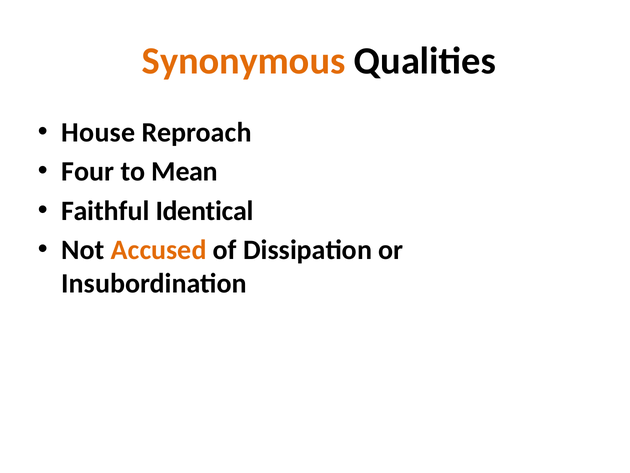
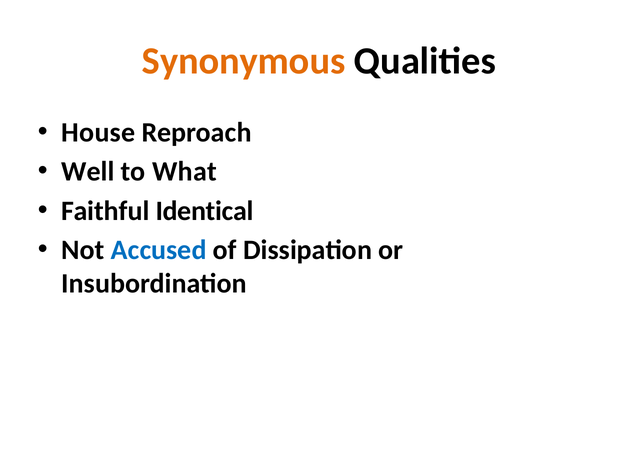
Four: Four -> Well (88, 171)
Mean: Mean -> What (184, 171)
Accused colour: orange -> blue (159, 250)
